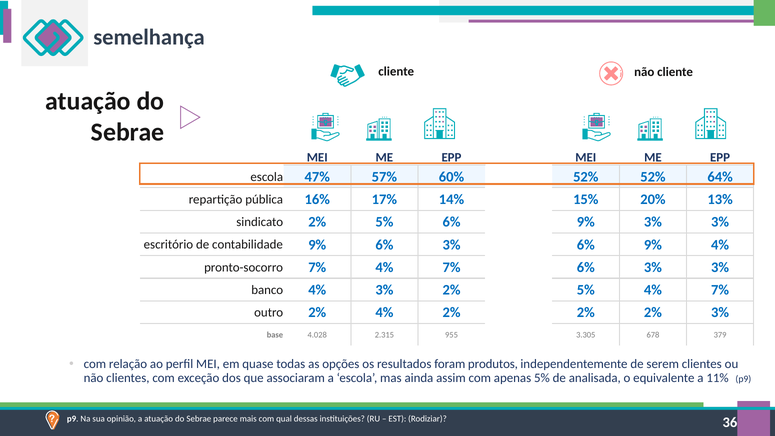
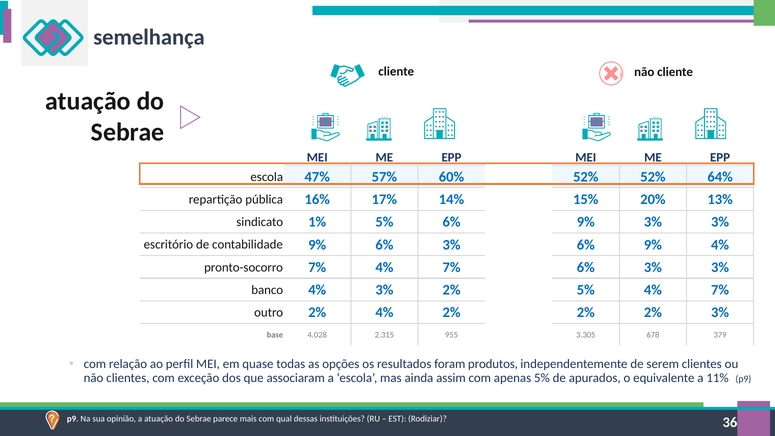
sindicato 2%: 2% -> 1% (317, 222)
analisada: analisada -> apurados (595, 378)
